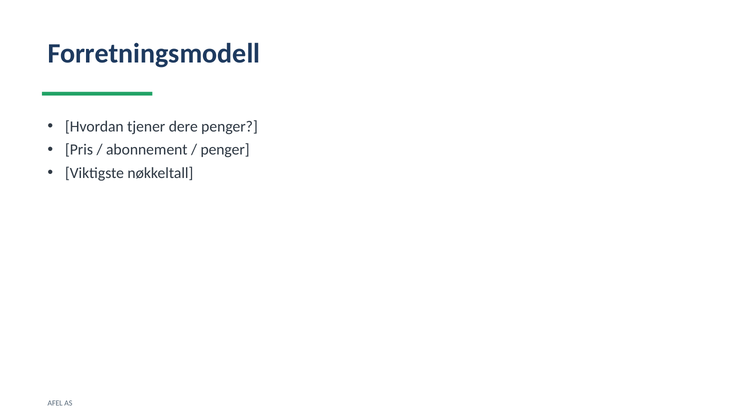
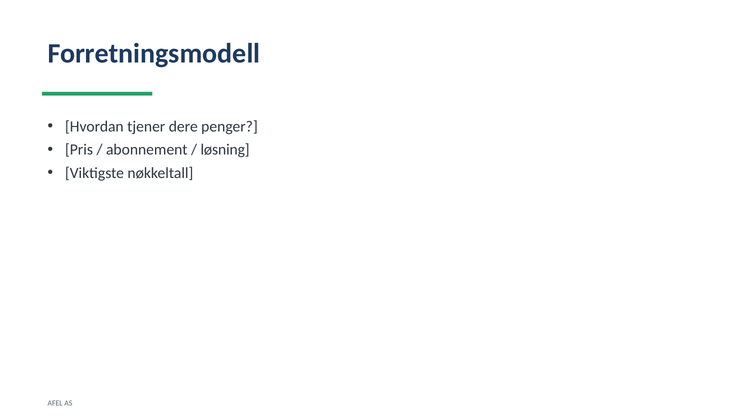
penger: penger -> løsning (225, 150)
